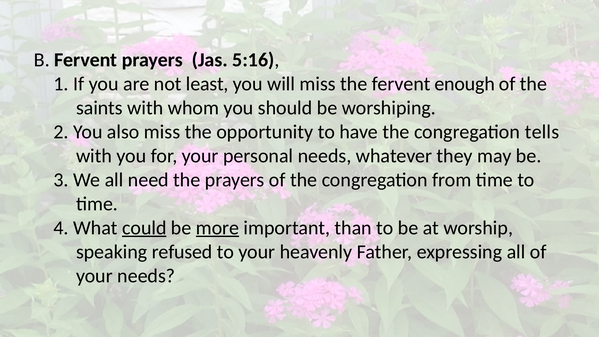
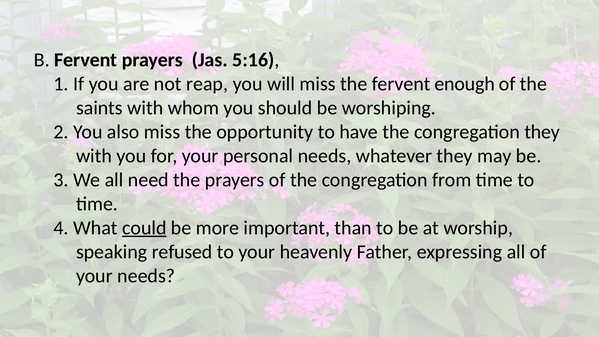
least: least -> reap (207, 84)
congregation tells: tells -> they (542, 132)
more underline: present -> none (217, 228)
